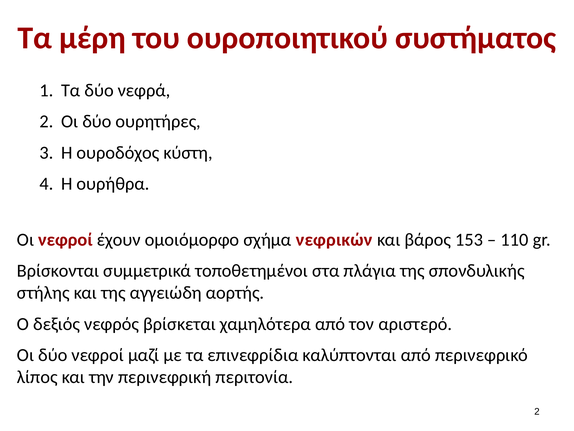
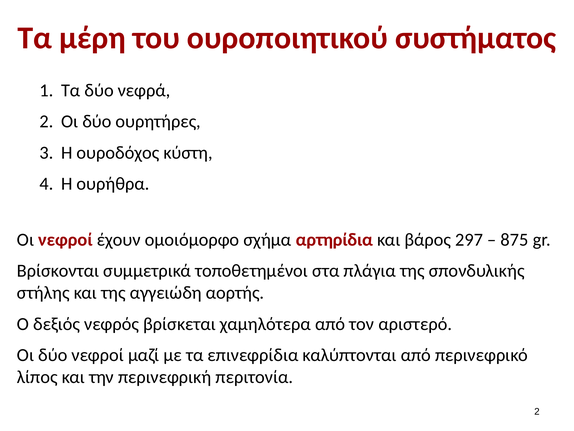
νεφρικών: νεφρικών -> αρτηρίδια (334, 239)
153: 153 -> 297 (469, 239)
110: 110 -> 875 (514, 239)
